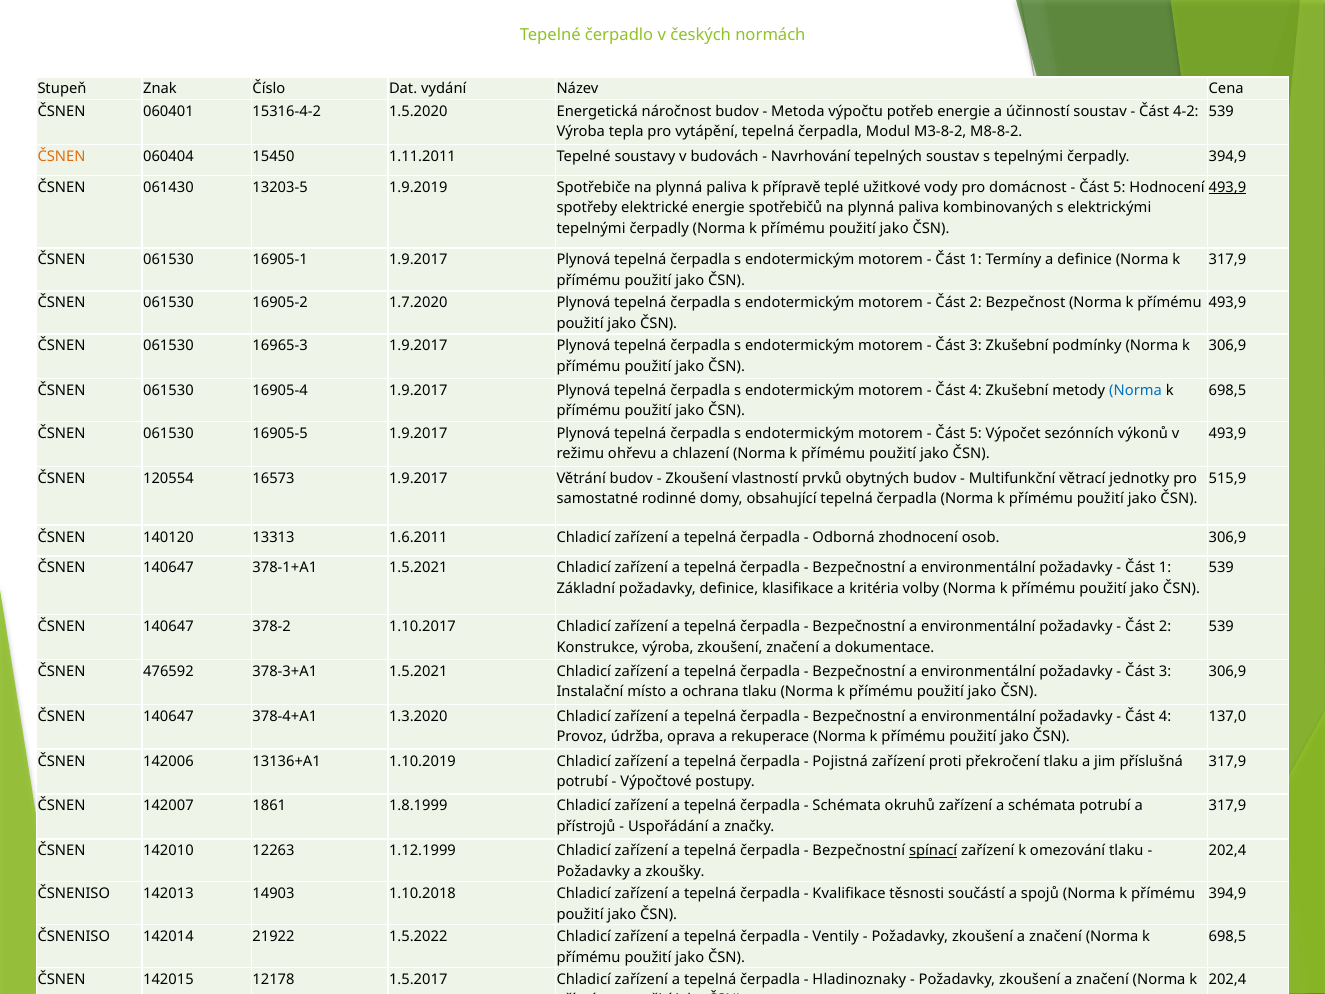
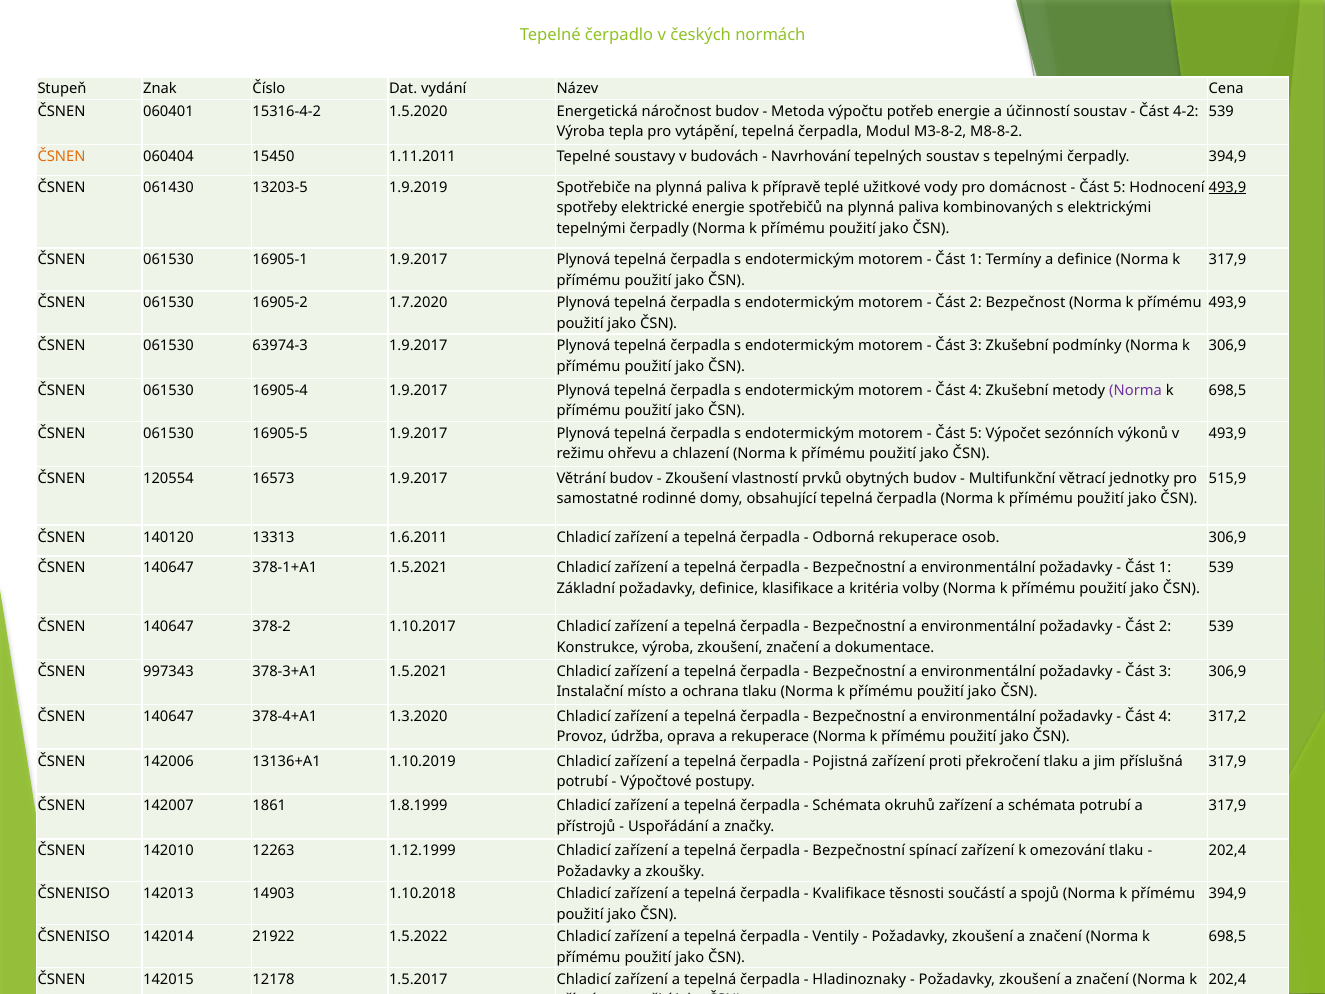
16965-3: 16965-3 -> 63974-3 (280, 346)
Norma colour: blue -> purple (1136, 391)
Odborná zhodnocení: zhodnocení -> rekuperace (918, 537)
476592: 476592 -> 997343 (168, 671)
137,0: 137,0 -> 317,2 (1227, 716)
spínací underline: present -> none (933, 851)
